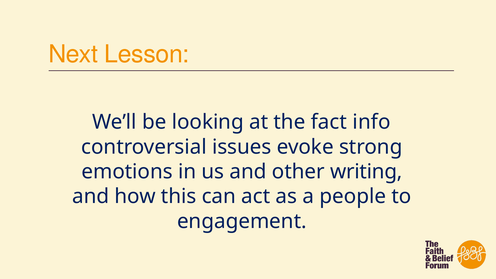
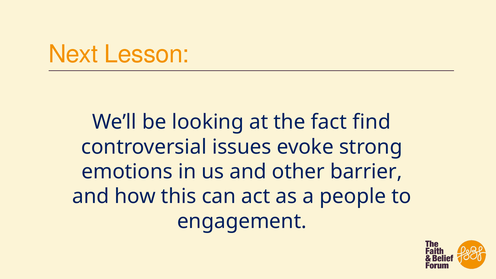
info: info -> find (372, 122)
writing: writing -> barrier (366, 172)
